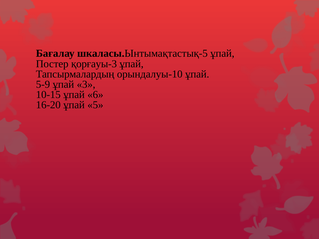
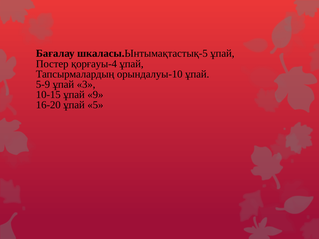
қорғауы-3: қорғауы-3 -> қорғауы-4 (94, 64)
6: 6 -> 9 (95, 95)
